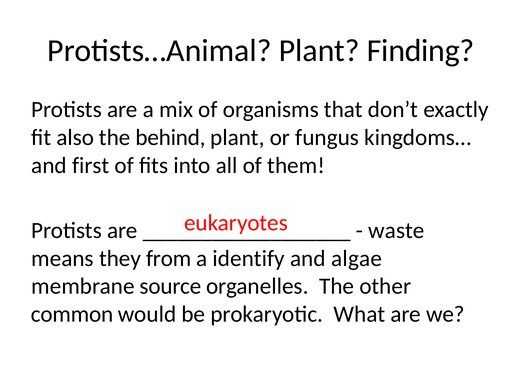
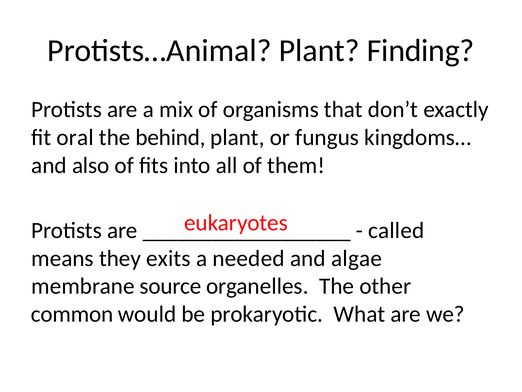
also: also -> oral (75, 137)
first: first -> also (91, 165)
waste: waste -> called (396, 230)
from: from -> exits (168, 258)
identify: identify -> needed (249, 258)
